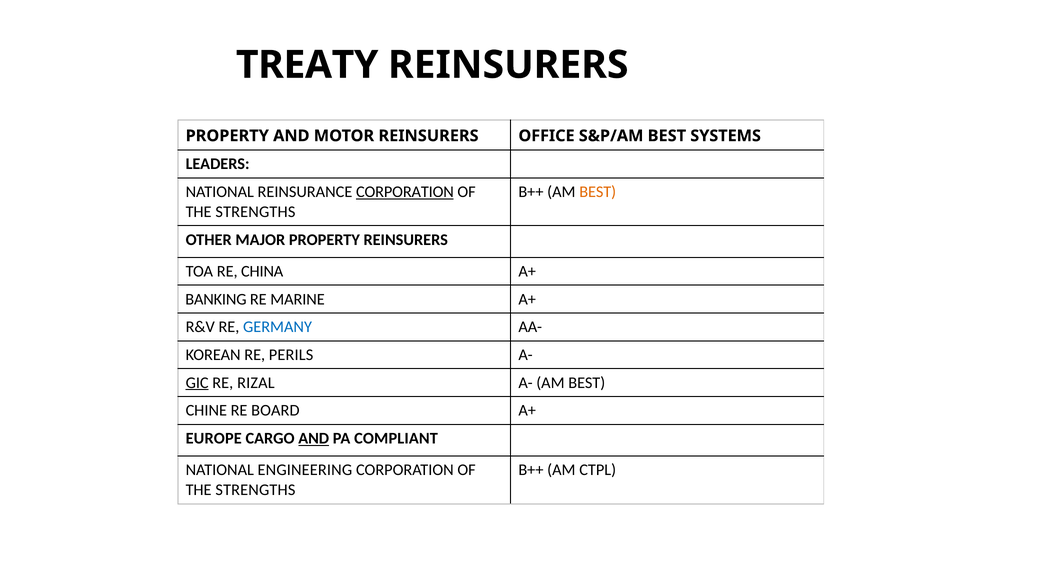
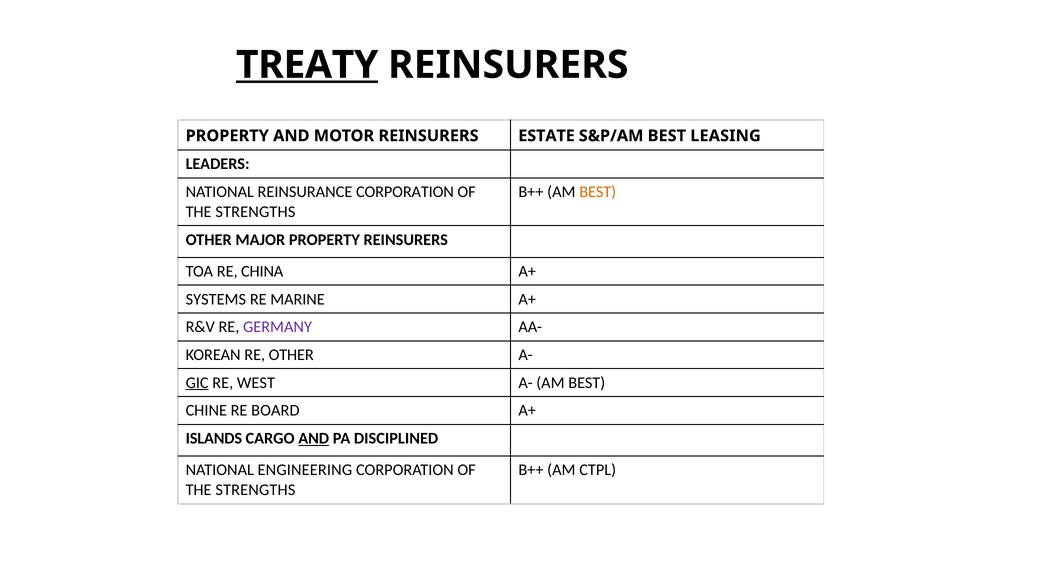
TREATY underline: none -> present (307, 65)
OFFICE: OFFICE -> ESTATE (547, 136)
SYSTEMS: SYSTEMS -> LEASING (726, 136)
CORPORATION underline: present -> none (405, 192)
BANKING: BANKING -> SYSTEMS (216, 299)
GERMANY colour: blue -> purple (277, 327)
RE PERILS: PERILS -> OTHER (291, 355)
RIZAL: RIZAL -> WEST (256, 383)
EUROPE: EUROPE -> ISLANDS (214, 439)
COMPLIANT: COMPLIANT -> DISCIPLINED (396, 439)
